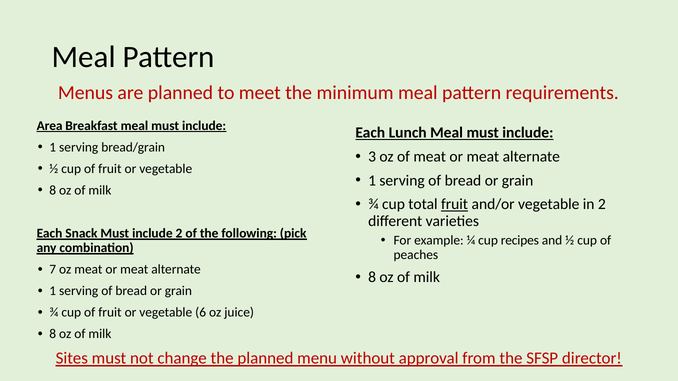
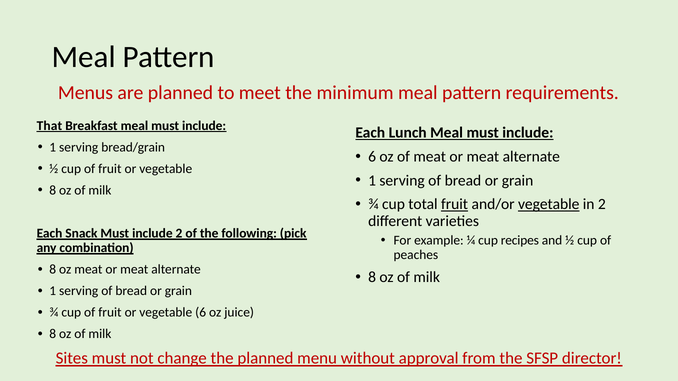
Area: Area -> That (49, 126)
3: 3 -> 6 (372, 157)
vegetable underline: none -> present (549, 204)
7: 7 -> 8 (53, 270)
